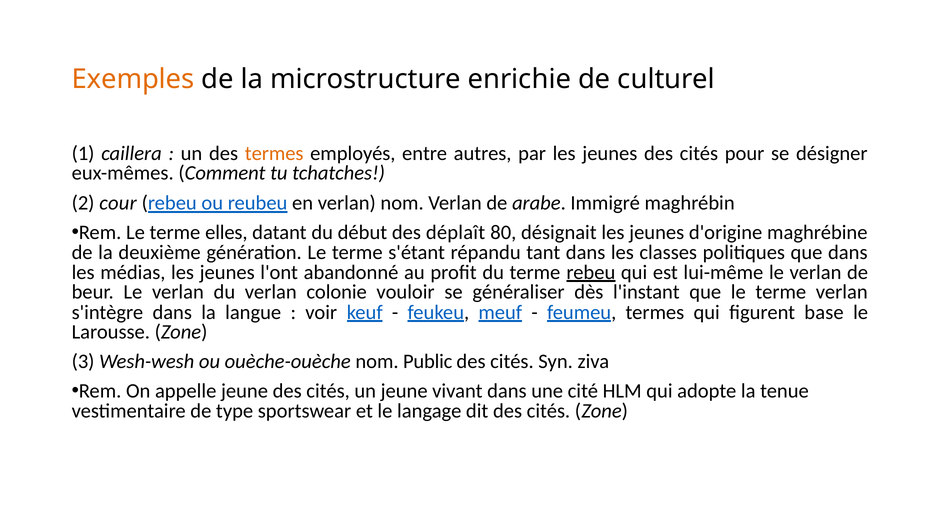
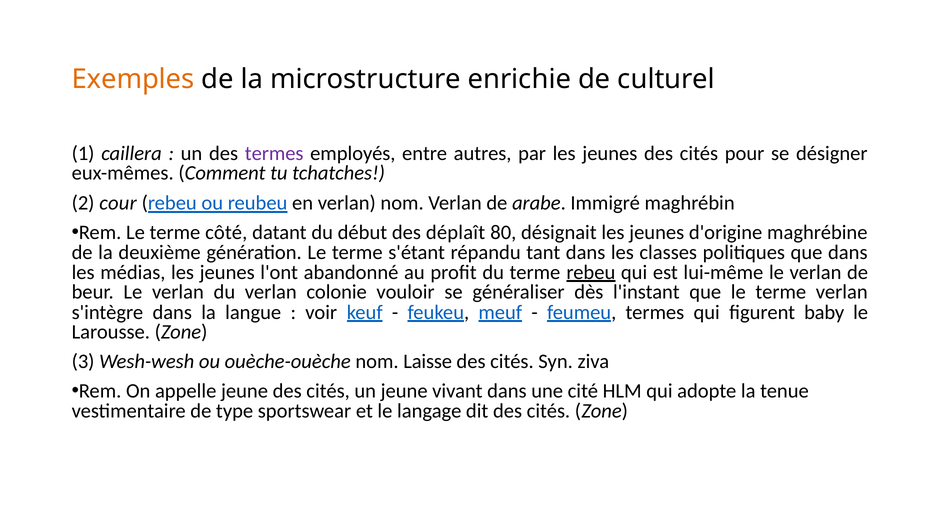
termes colour: orange -> purple (274, 153)
elles: elles -> côté (226, 232)
base: base -> baby (824, 312)
Public: Public -> Laisse (428, 361)
